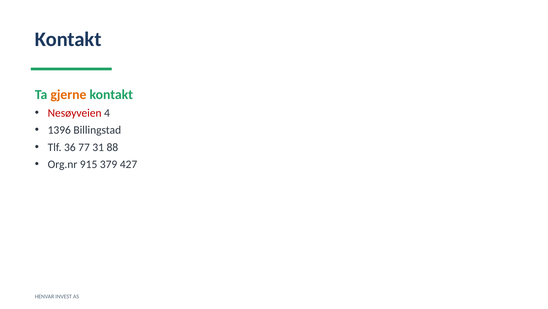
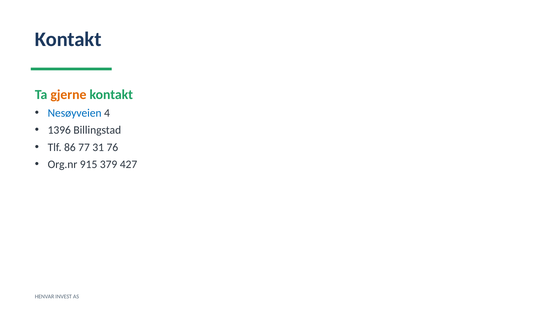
Nesøyveien colour: red -> blue (75, 113)
36: 36 -> 86 (70, 147)
88: 88 -> 76 (112, 147)
